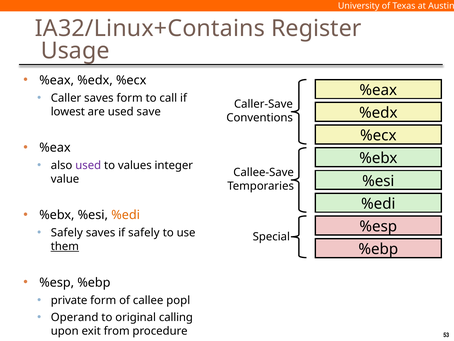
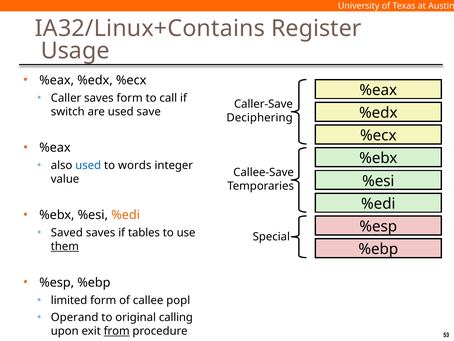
lowest: lowest -> switch (68, 111)
Conventions: Conventions -> Deciphering (260, 118)
used colour: purple -> blue (88, 165)
values: values -> words (135, 165)
Safely: Safely -> Saved (67, 233)
if safely: safely -> tables (144, 233)
private: private -> limited (69, 300)
from underline: none -> present (117, 331)
